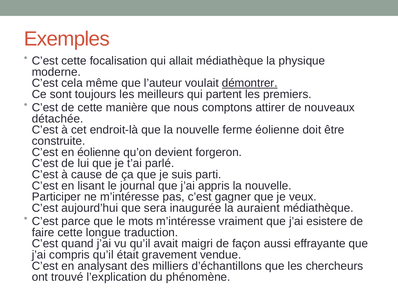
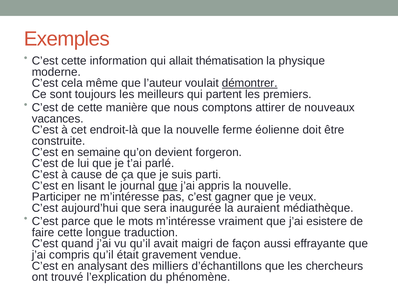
focalisation: focalisation -> information (118, 61)
allait médiathèque: médiathèque -> thématisation (230, 61)
détachée: détachée -> vacances (58, 119)
en éolienne: éolienne -> semaine (99, 152)
que underline: none -> present (168, 185)
